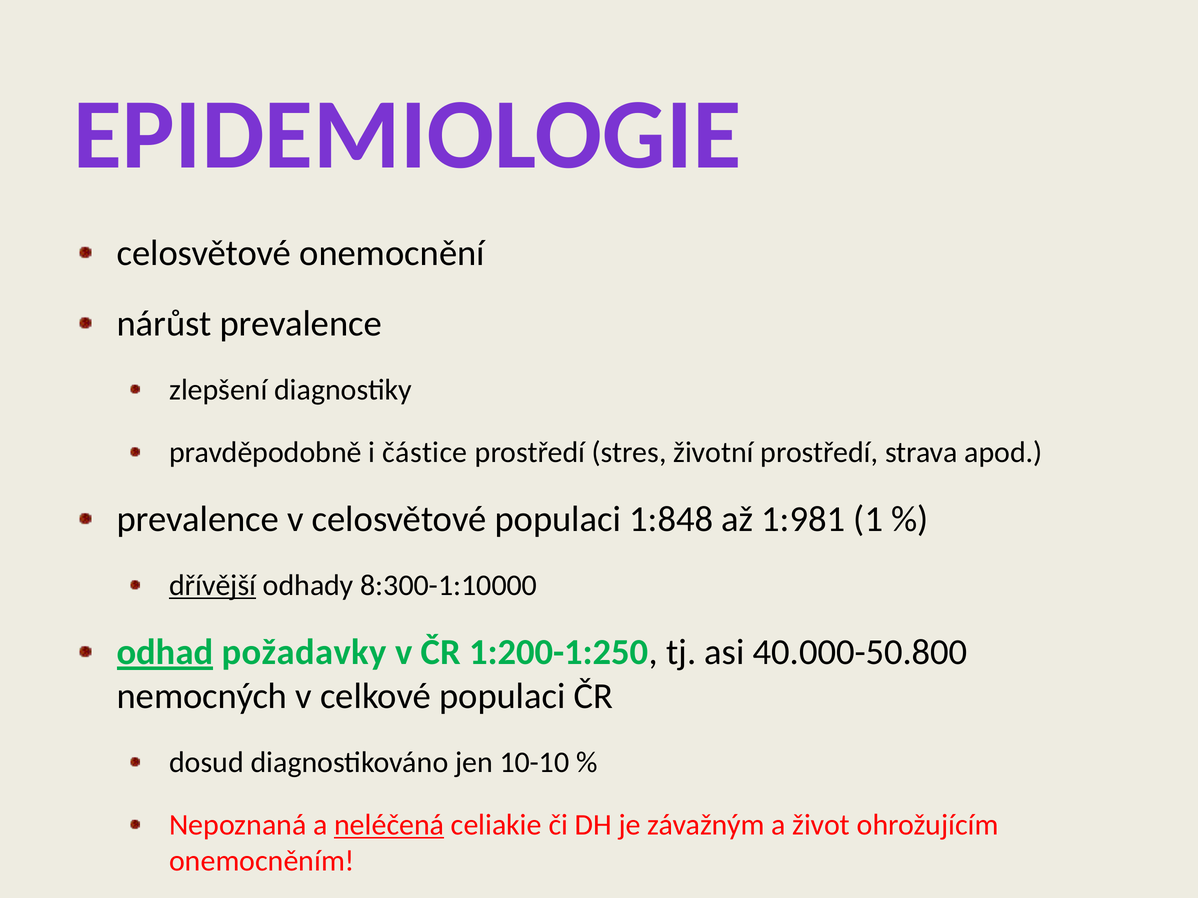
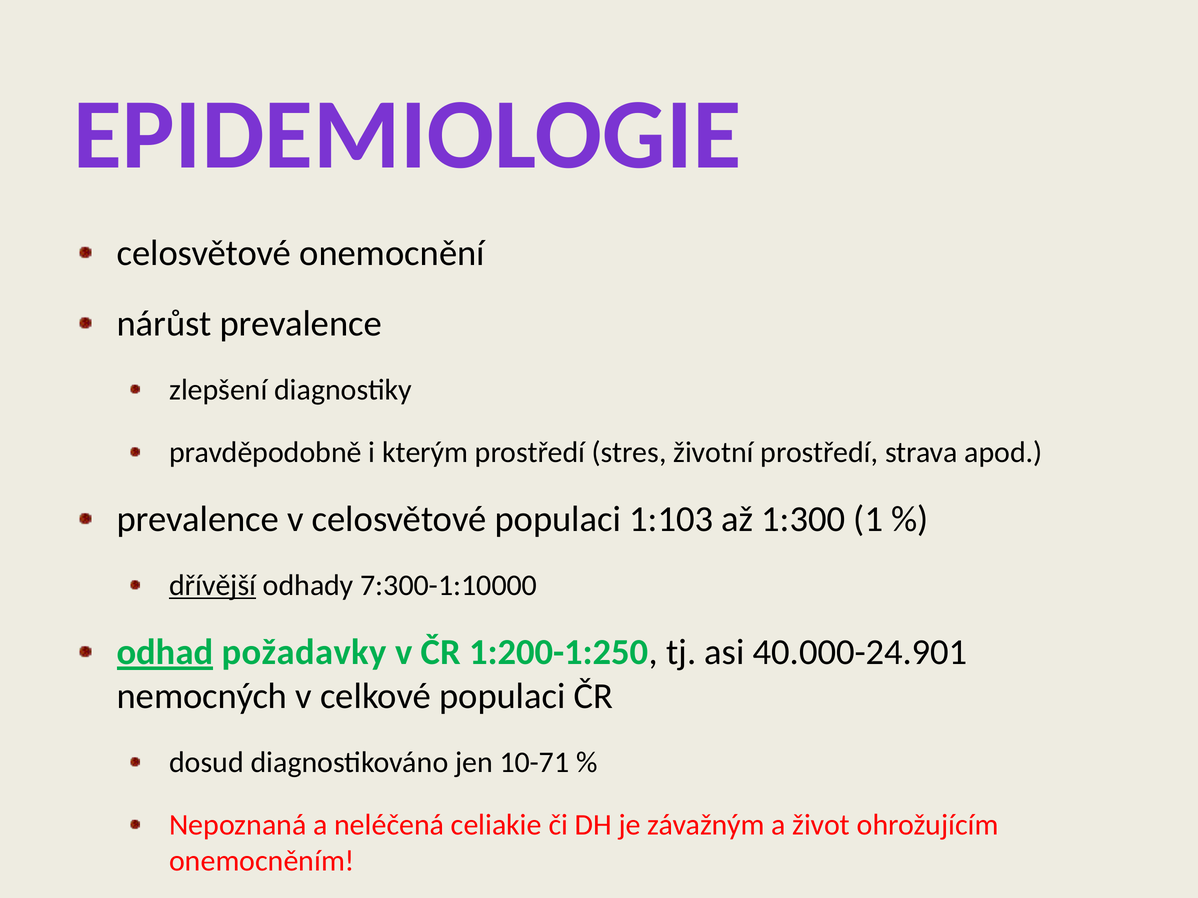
částice: částice -> kterým (425, 453)
1:848: 1:848 -> 1:103 (671, 520)
1:981: 1:981 -> 1:300 (803, 520)
8:300-1:10000: 8:300-1:10000 -> 7:300-1:10000 (449, 586)
40.000-50.800: 40.000-50.800 -> 40.000-24.901 (860, 653)
10-10: 10-10 -> 10-71 (534, 763)
neléčená underline: present -> none (389, 825)
